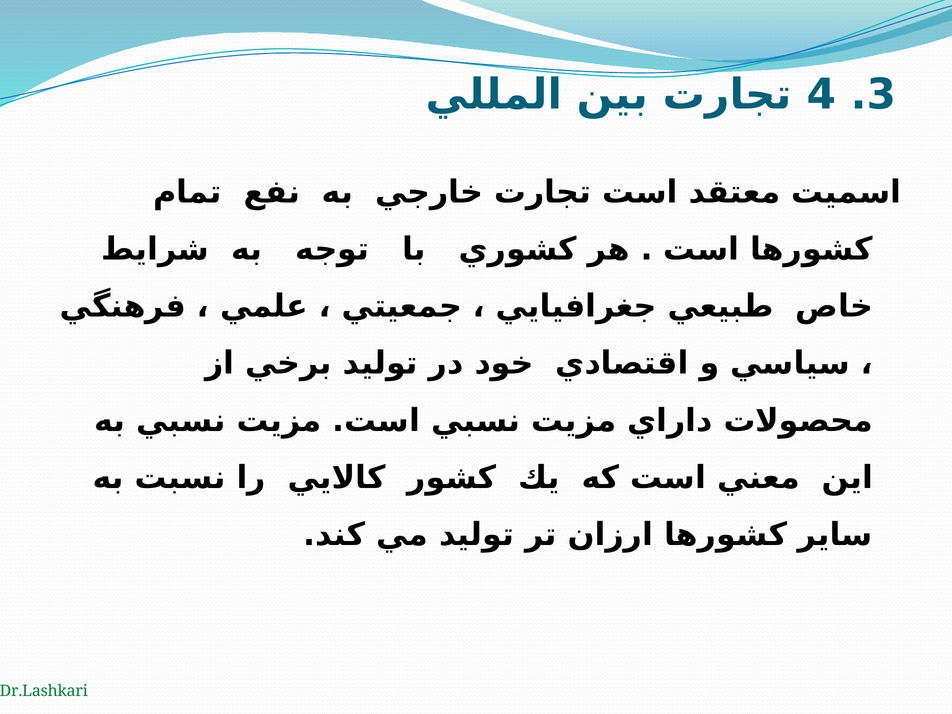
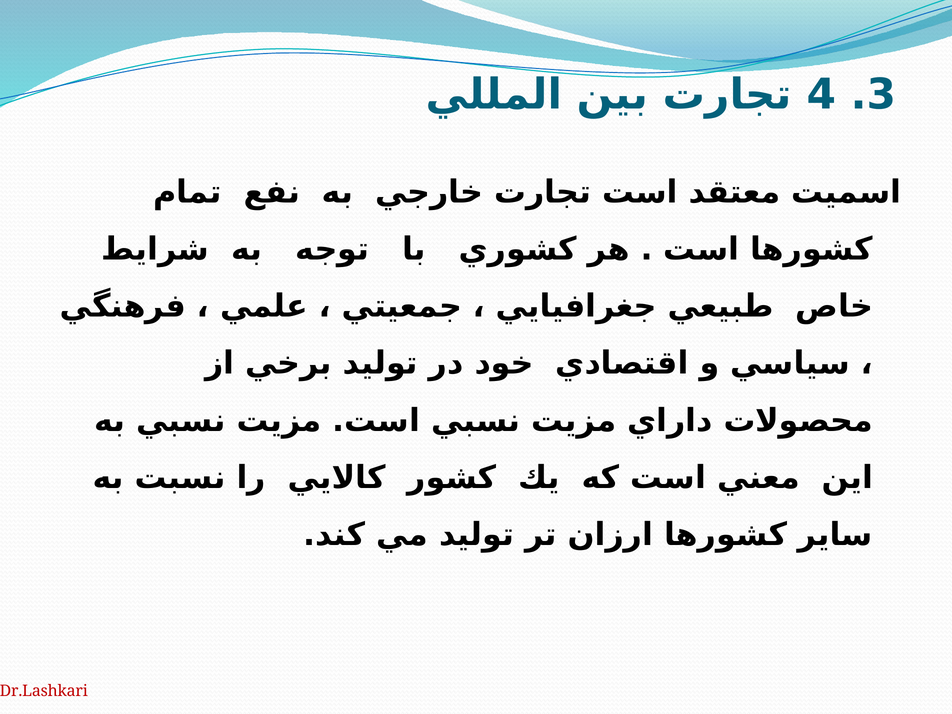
Dr.Lashkari colour: green -> red (44, 691)
